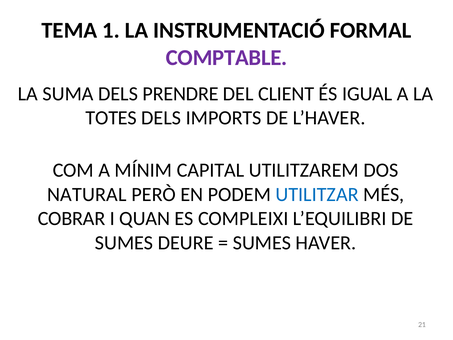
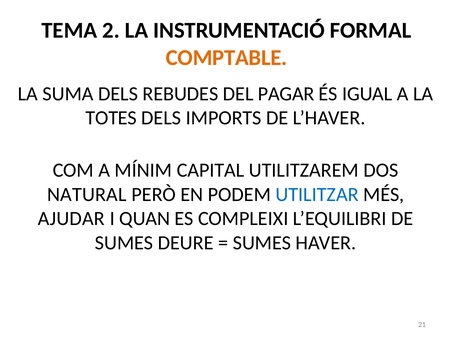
1: 1 -> 2 (111, 30)
COMPTABLE colour: purple -> orange (227, 58)
PRENDRE: PRENDRE -> REBUDES (180, 94)
CLIENT: CLIENT -> PAGAR (286, 94)
COBRAR: COBRAR -> AJUDAR (71, 218)
